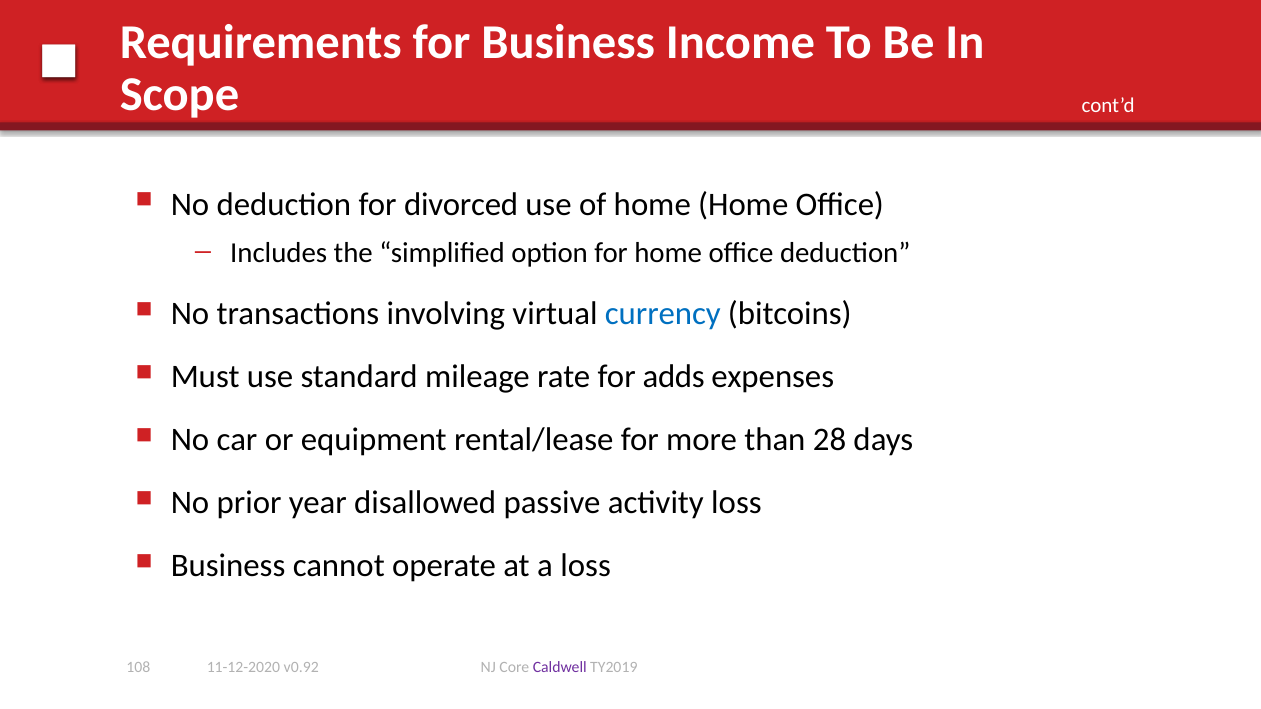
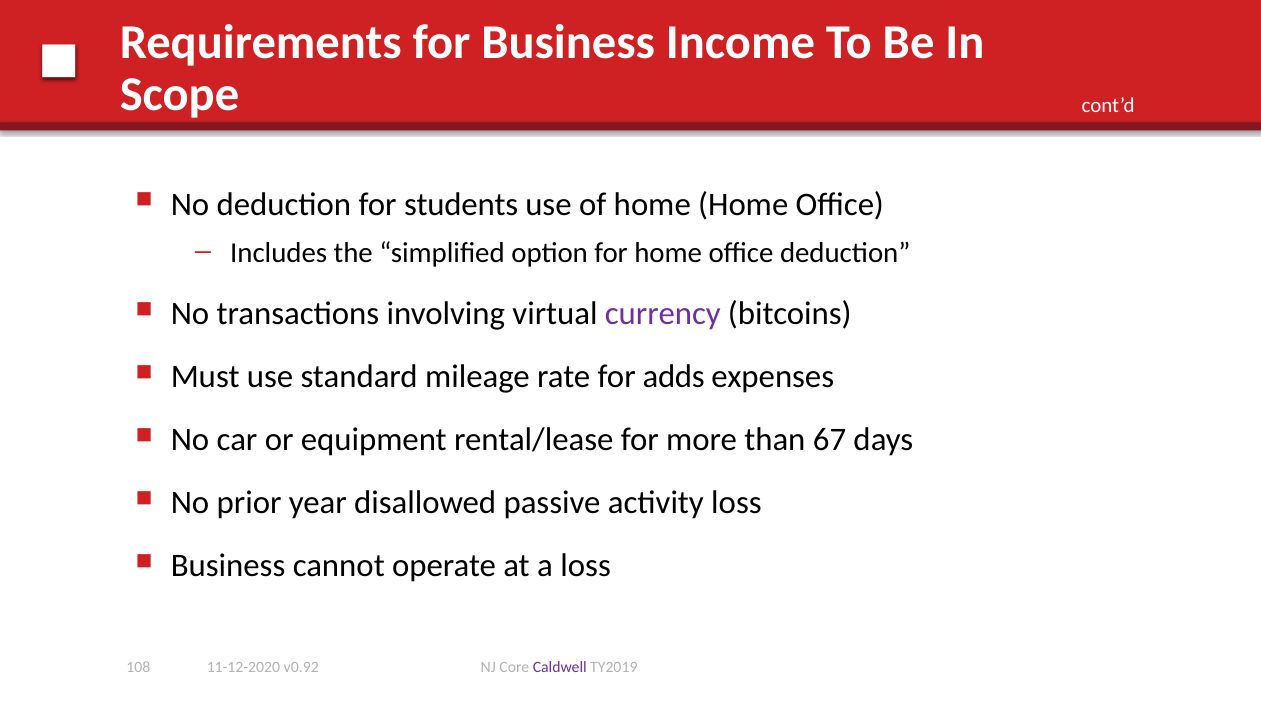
divorced: divorced -> students (461, 205)
currency colour: blue -> purple (663, 314)
28: 28 -> 67 (830, 440)
